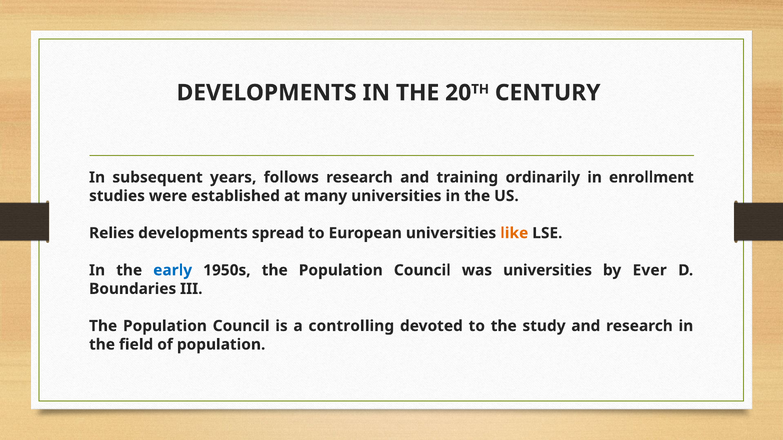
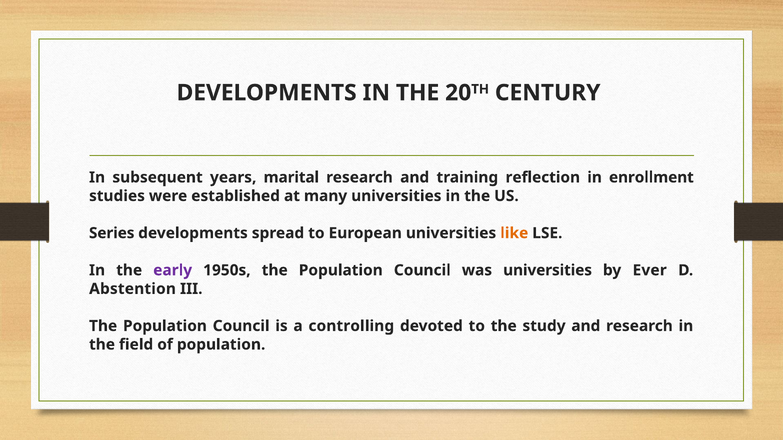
follows: follows -> marital (291, 178)
ordinarily: ordinarily -> reflection (543, 178)
Relies: Relies -> Series (112, 233)
early colour: blue -> purple (173, 270)
Boundaries: Boundaries -> Abstention (133, 289)
